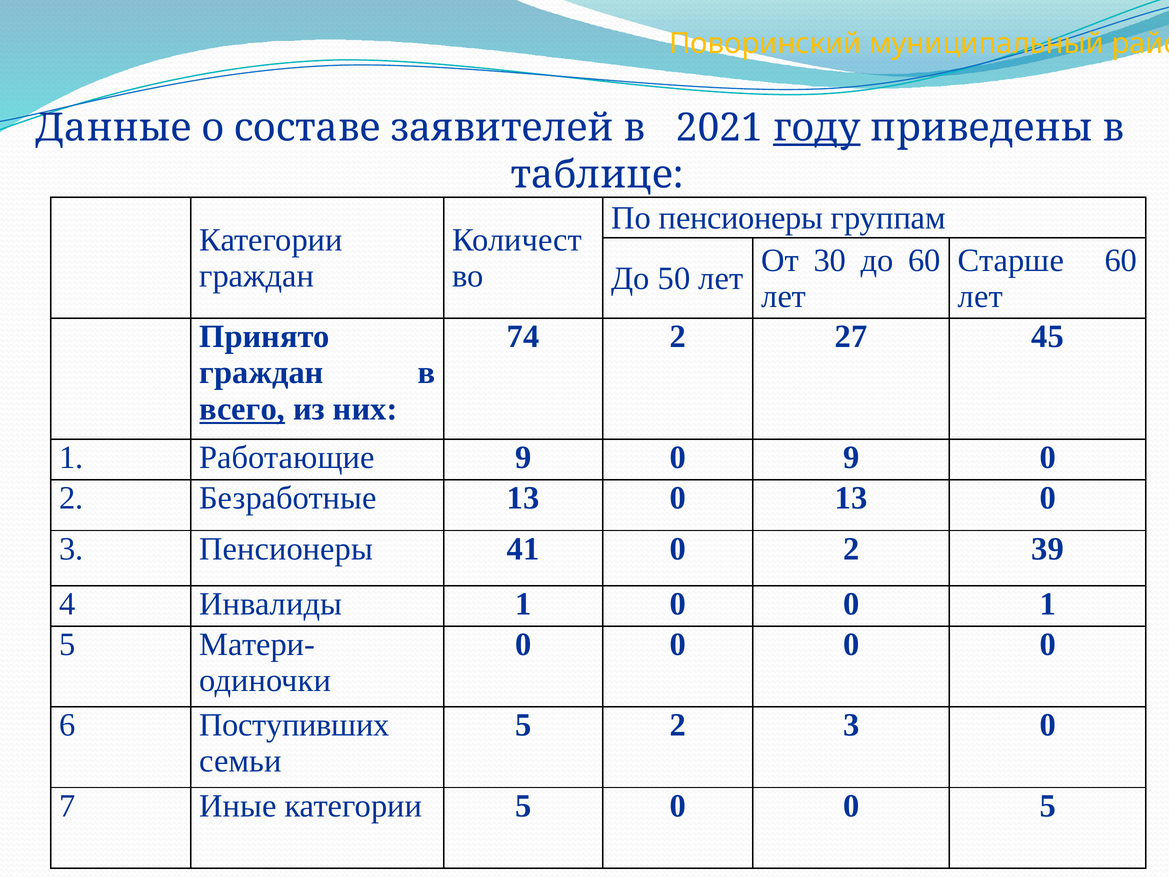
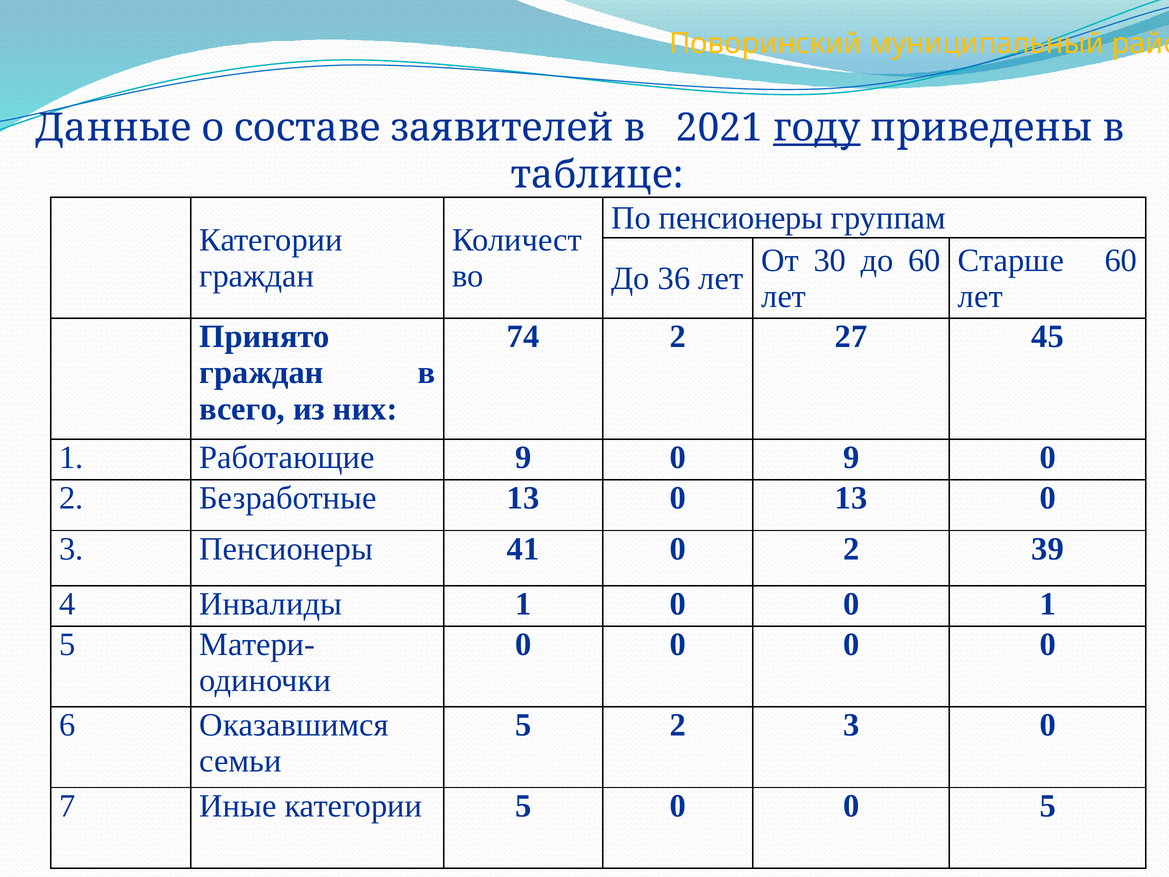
50: 50 -> 36 (674, 278)
всего underline: present -> none (242, 409)
Поступивших: Поступивших -> Оказавшимся (294, 725)
